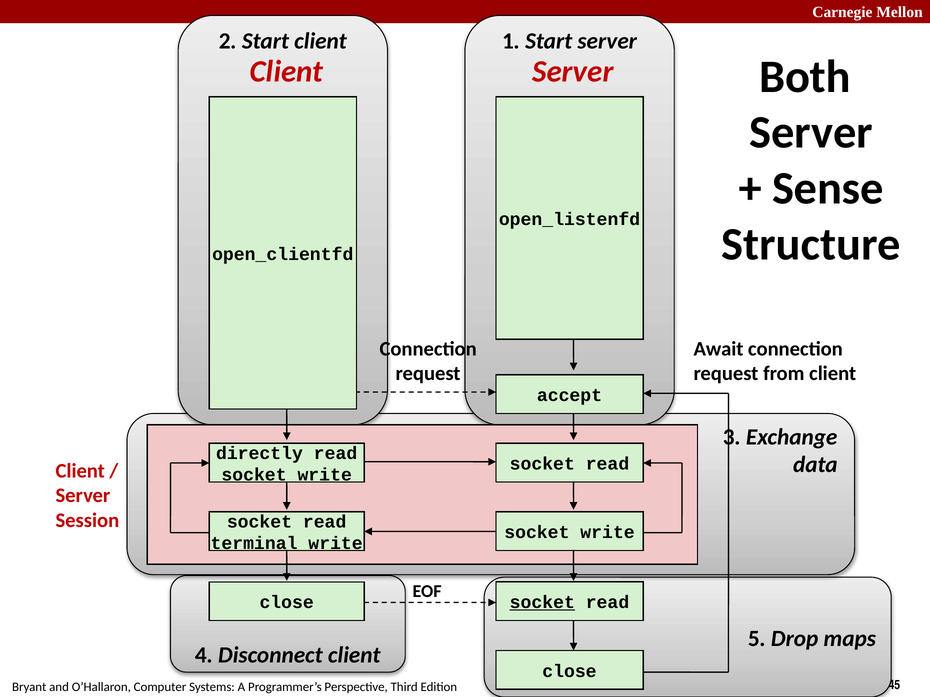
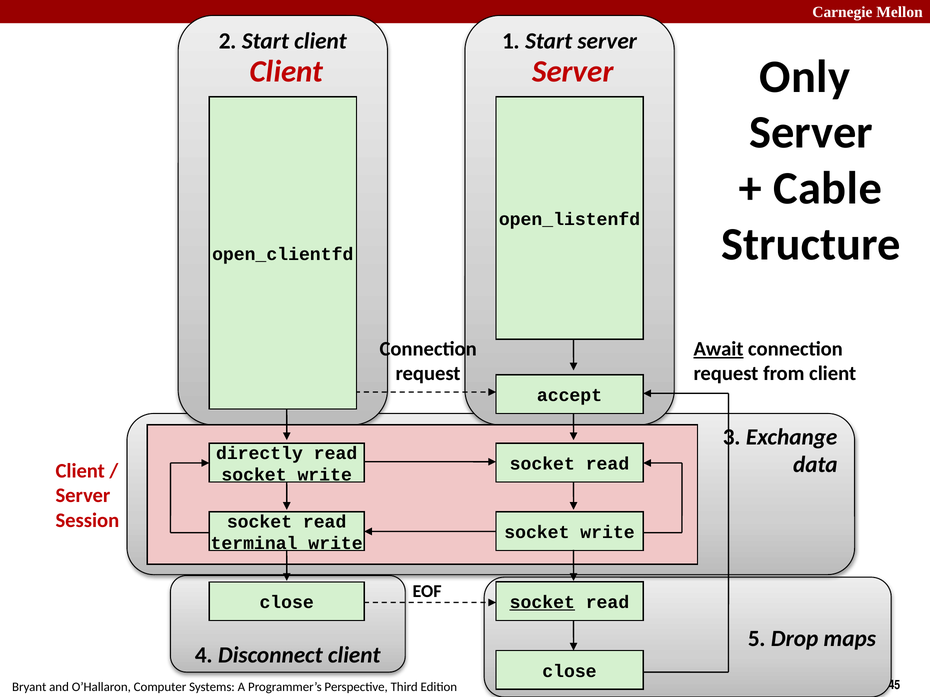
Both: Both -> Only (805, 77)
Sense: Sense -> Cable (828, 189)
Await underline: none -> present (718, 349)
